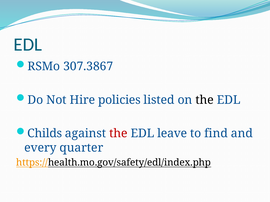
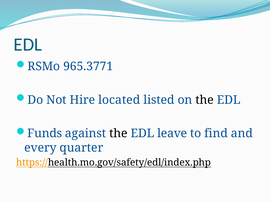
307.3867: 307.3867 -> 965.3771 (88, 67)
policies: policies -> located (119, 100)
Childs: Childs -> Funds (45, 134)
the colour: red -> black (118, 134)
